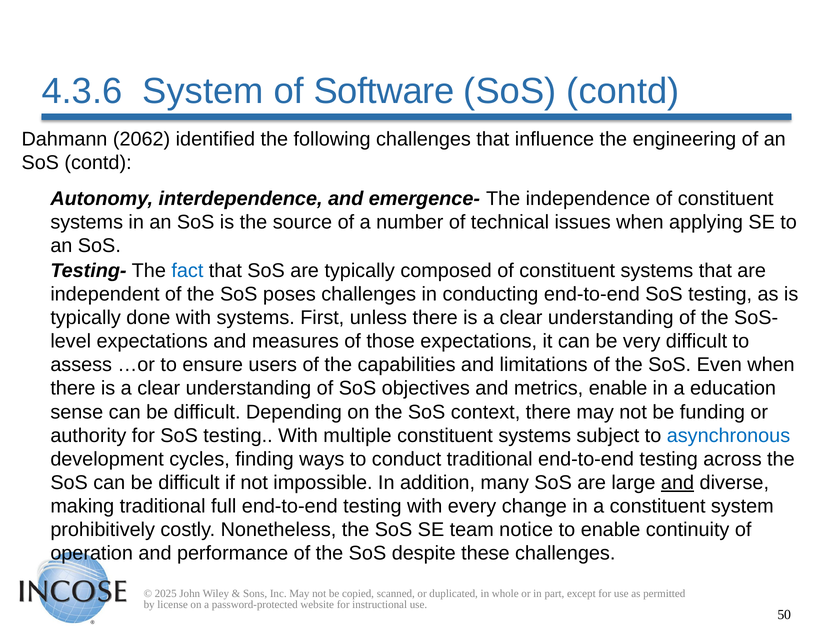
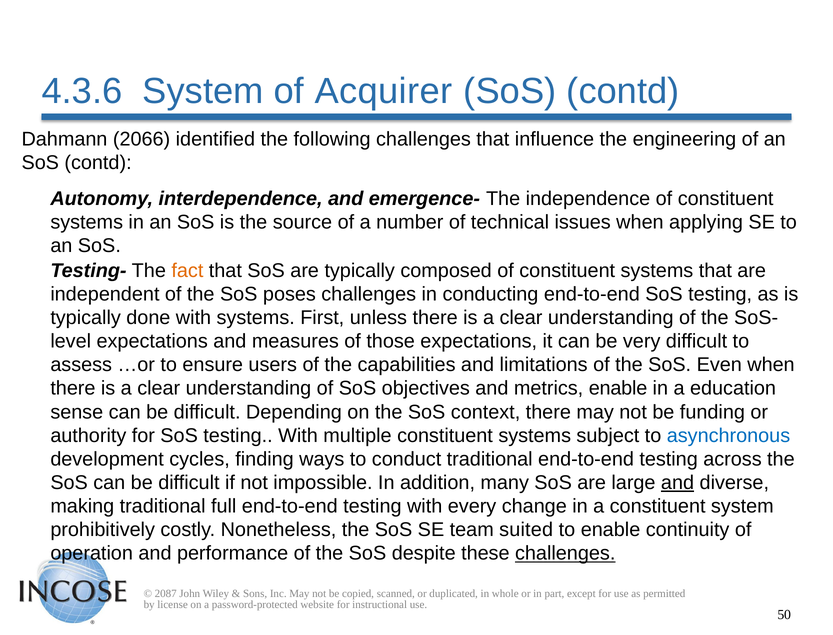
Software: Software -> Acquirer (384, 91)
2062: 2062 -> 2066 (142, 139)
fact colour: blue -> orange (187, 270)
notice: notice -> suited (526, 530)
challenges underline: none -> present (565, 553)
2025: 2025 -> 2087 (166, 593)
